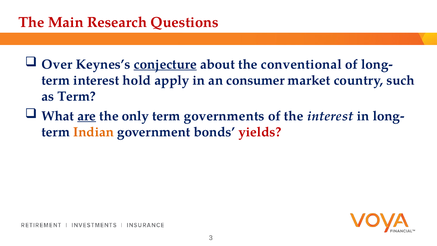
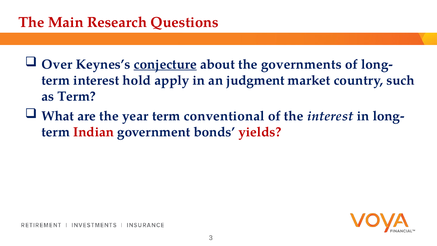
conventional: conventional -> governments (301, 64)
consumer: consumer -> judgment (255, 80)
are underline: present -> none (87, 116)
only: only -> year (135, 116)
governments: governments -> conventional (224, 116)
Indian colour: orange -> red (94, 132)
